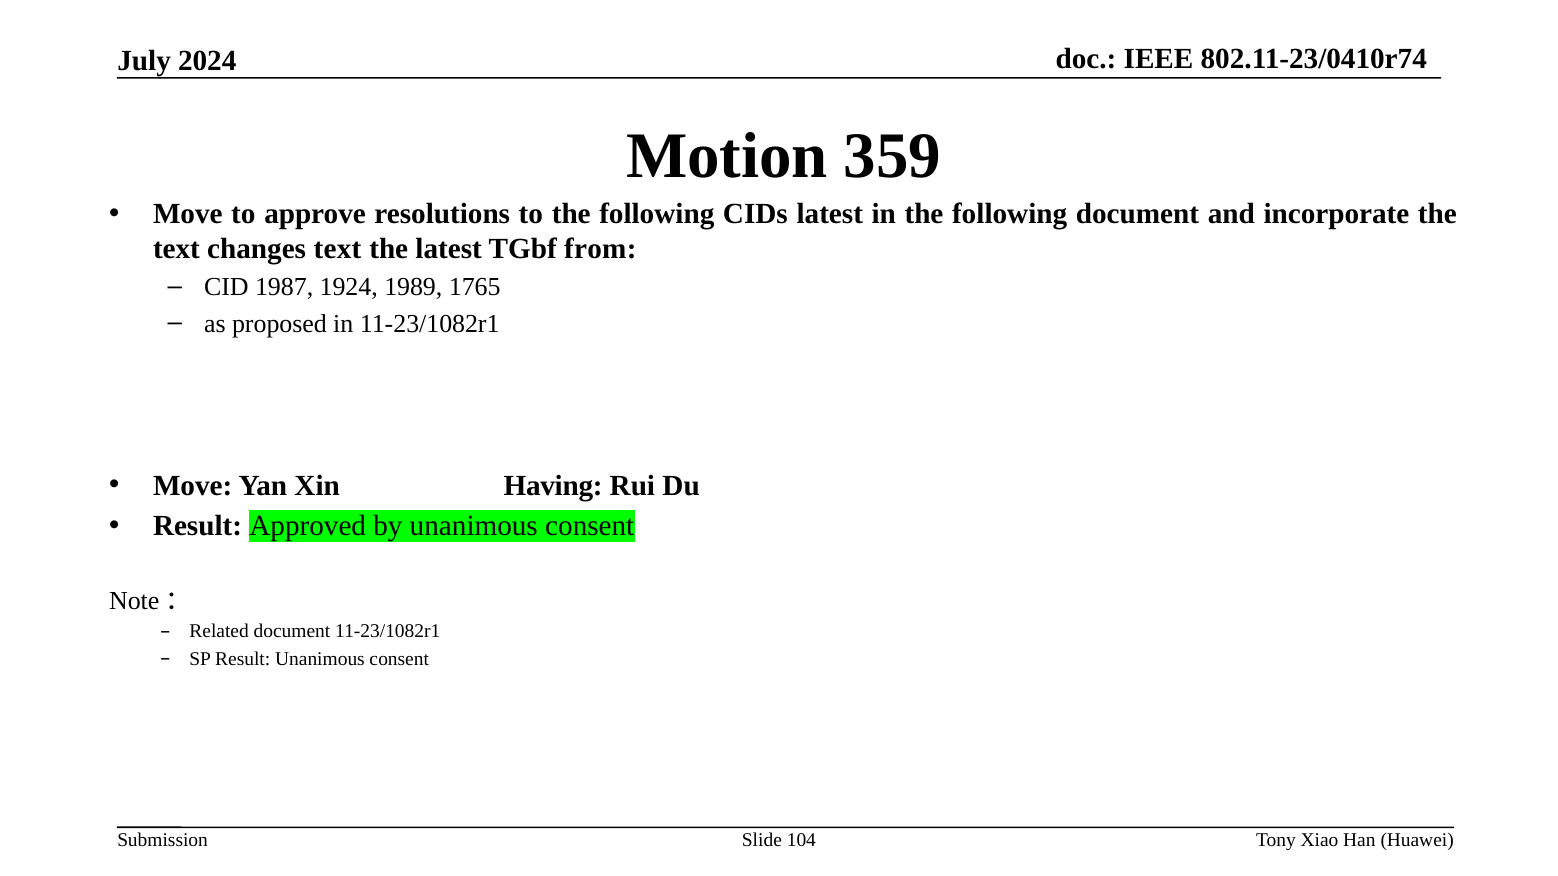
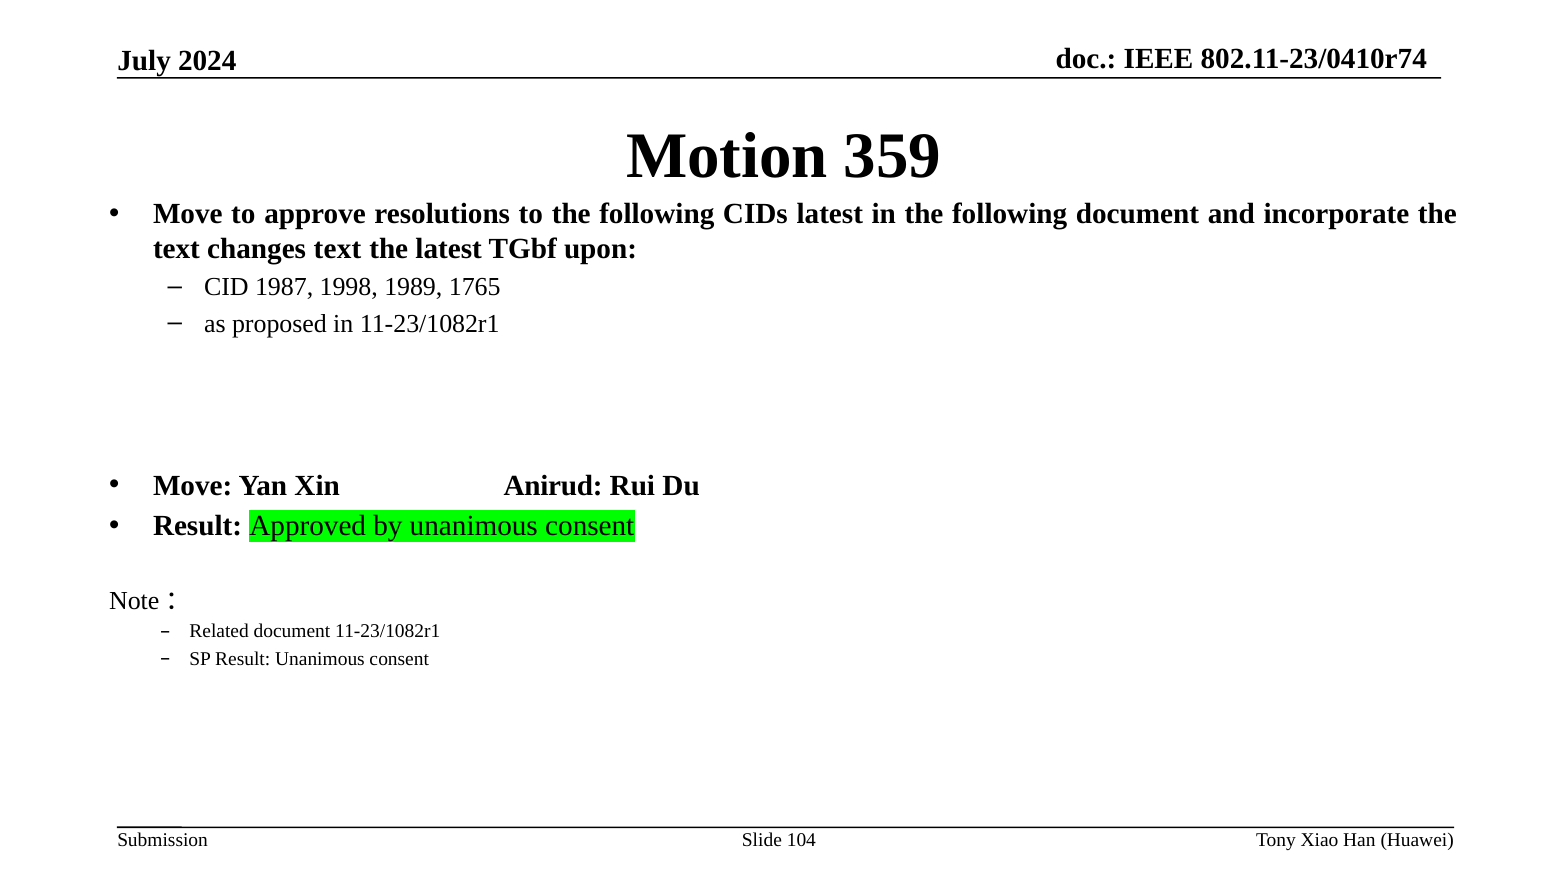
from: from -> upon (601, 249)
1924: 1924 -> 1998 (349, 287)
Having: Having -> Anirud (553, 486)
